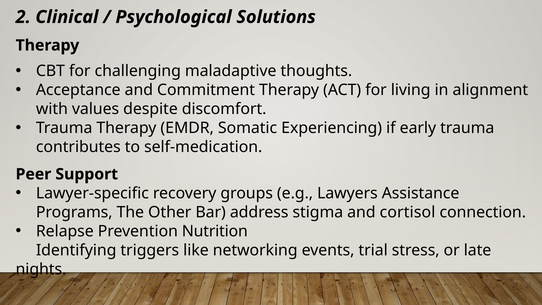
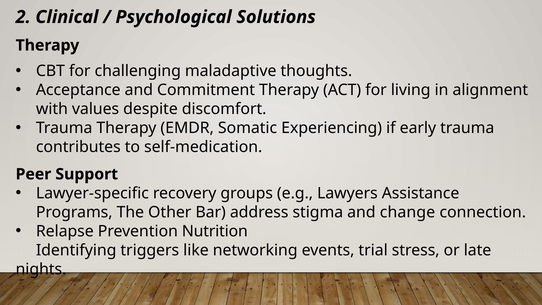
cortisol: cortisol -> change (407, 212)
